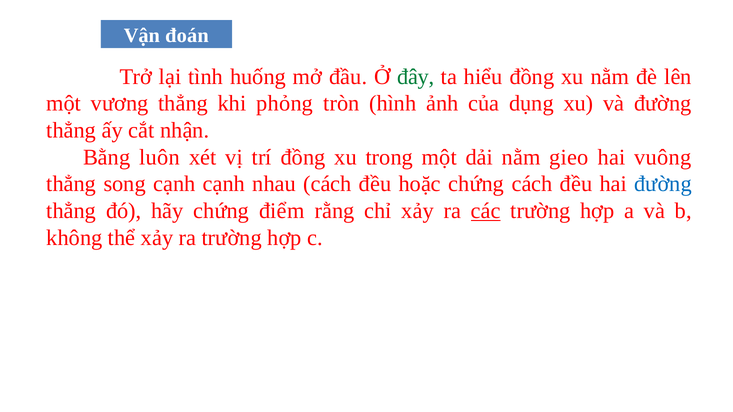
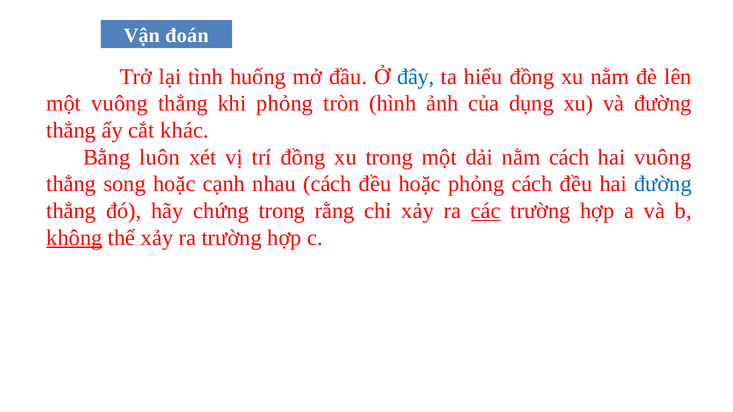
đây colour: green -> blue (416, 77)
một vương: vương -> vuông (120, 104)
nhận: nhận -> khác (185, 130)
nằm gieo: gieo -> cách (569, 157)
song cạnh: cạnh -> hoặc (174, 184)
hoặc chứng: chứng -> phỏng (476, 184)
chứng điểm: điểm -> trong (282, 211)
không underline: none -> present (74, 238)
